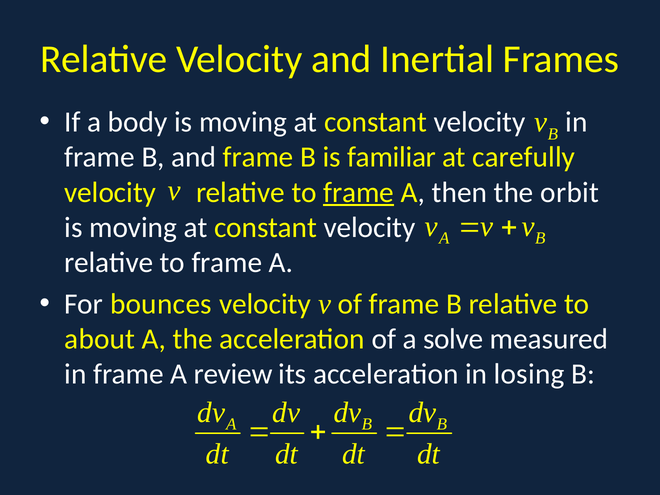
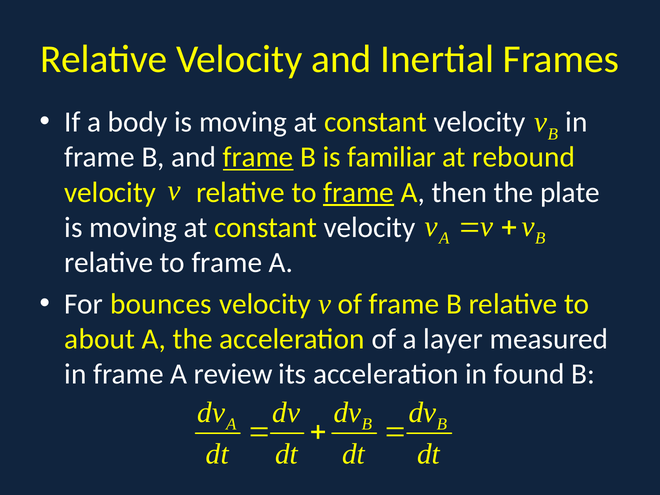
frame underline: none -> present (258, 157)
carefully: carefully -> rebound (524, 157)
orbit: orbit -> plate (570, 192)
solve: solve -> layer (453, 339)
losing: losing -> found (529, 374)
